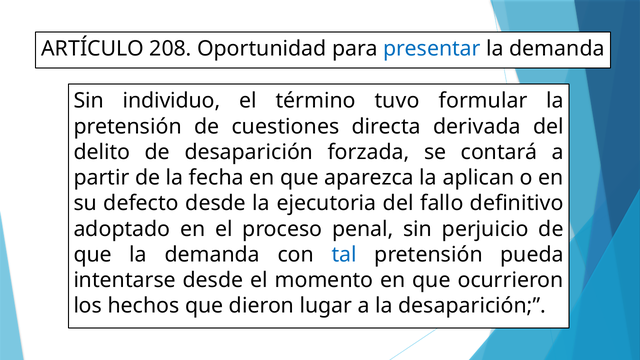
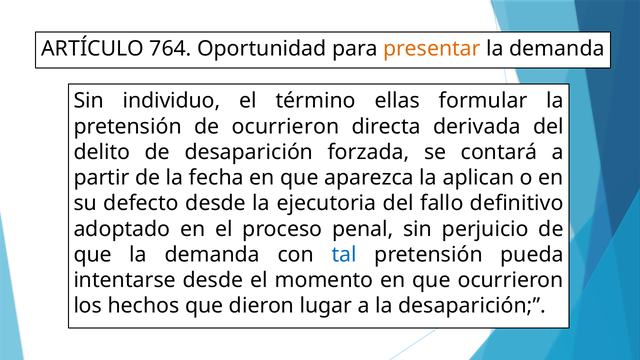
208: 208 -> 764 (171, 49)
presentar colour: blue -> orange (432, 49)
tuvo: tuvo -> ellas (397, 101)
de cuestiones: cuestiones -> ocurrieron (286, 127)
